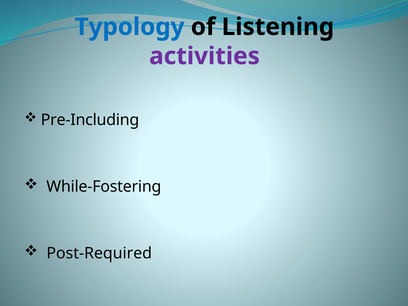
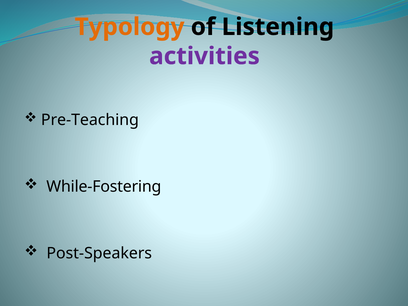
Typology colour: blue -> orange (130, 27)
Pre-Including: Pre-Including -> Pre-Teaching (90, 120)
Post-Required: Post-Required -> Post-Speakers (99, 253)
